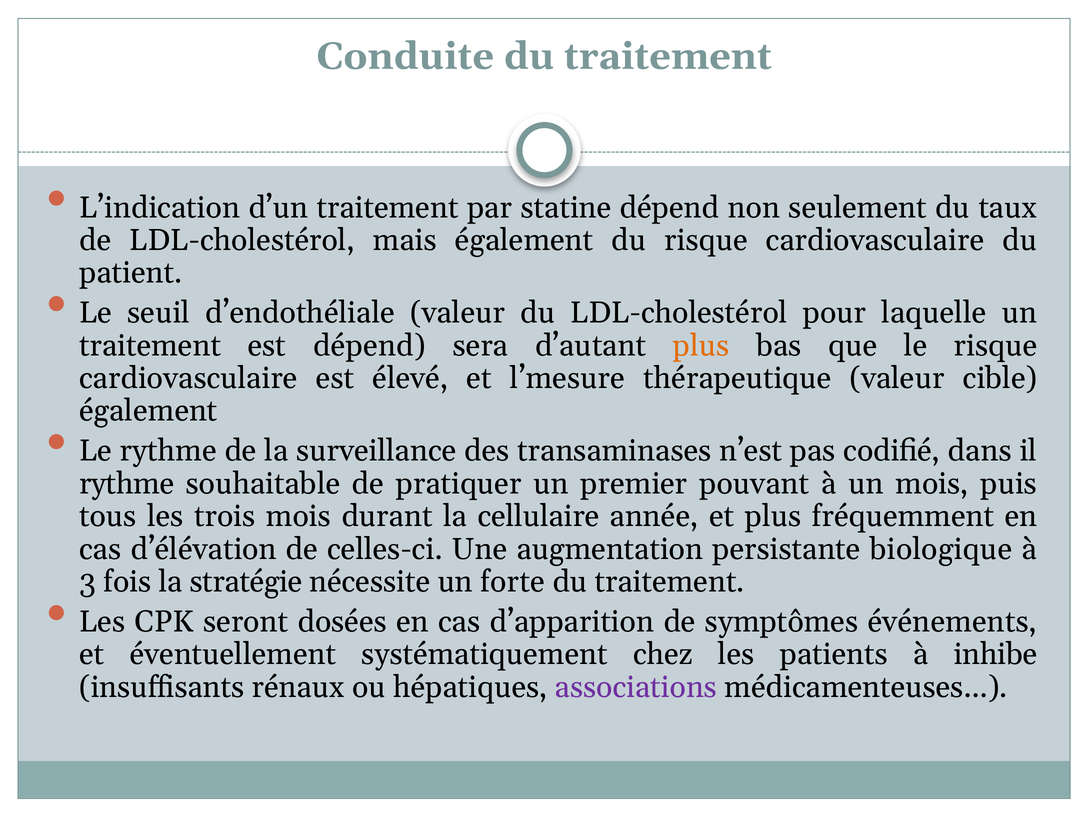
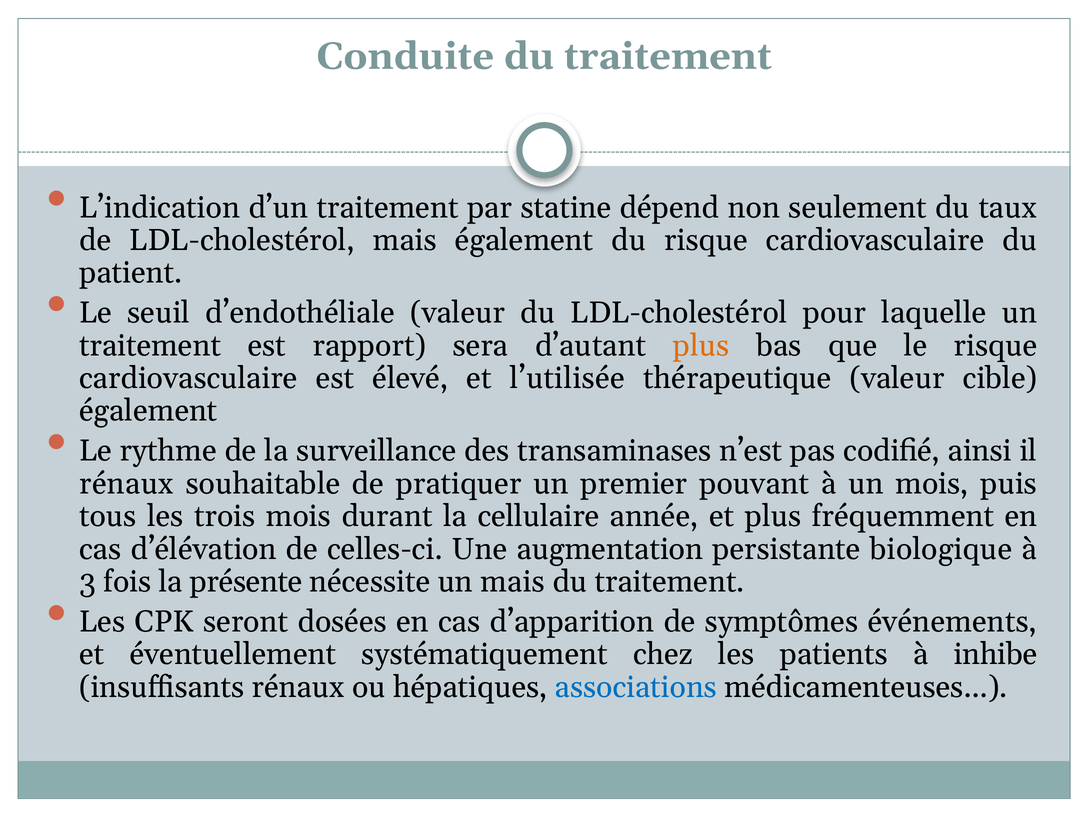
est dépend: dépend -> rapport (369, 346)
l’mesure: l’mesure -> l’utilisée (567, 378)
dans: dans -> ainsi (980, 451)
rythme: rythme -> rénaux (126, 484)
stratégie: stratégie -> présente (246, 582)
un forte: forte -> mais (513, 582)
associations colour: purple -> blue (636, 687)
